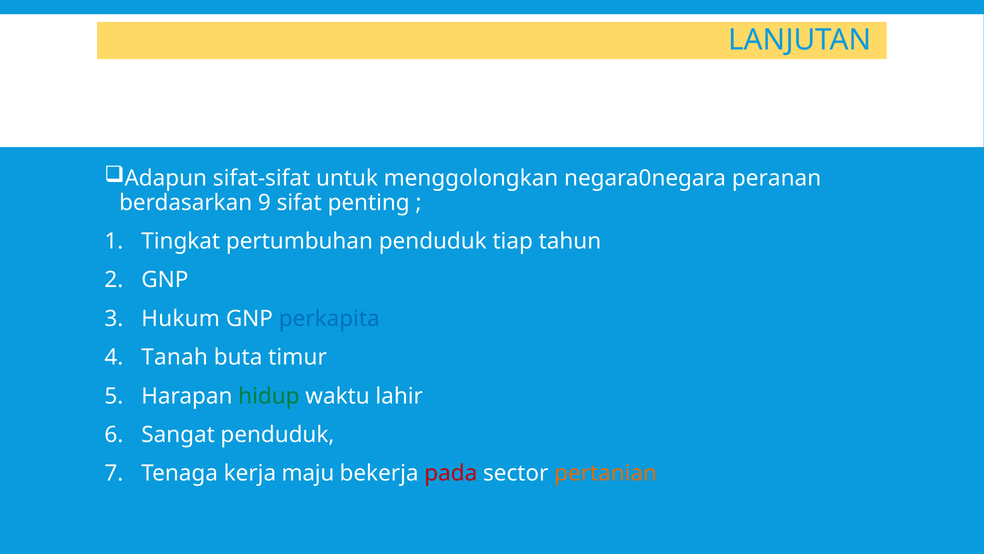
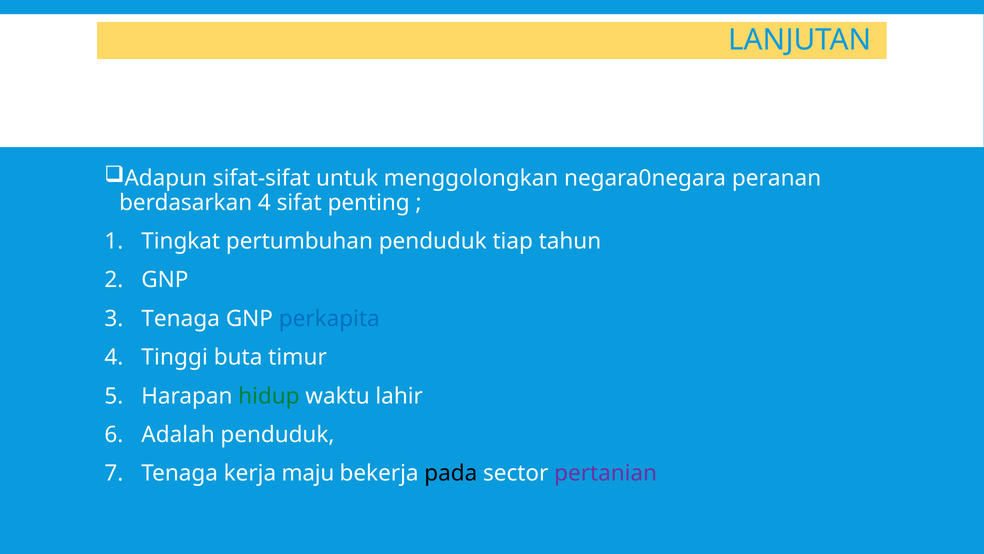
berdasarkan 9: 9 -> 4 (264, 202)
Hukum: Hukum -> Tenaga (181, 318)
Tanah: Tanah -> Tinggi (175, 357)
Sangat: Sangat -> Adalah (178, 434)
pada colour: red -> black (451, 473)
pertanian colour: orange -> purple (606, 473)
